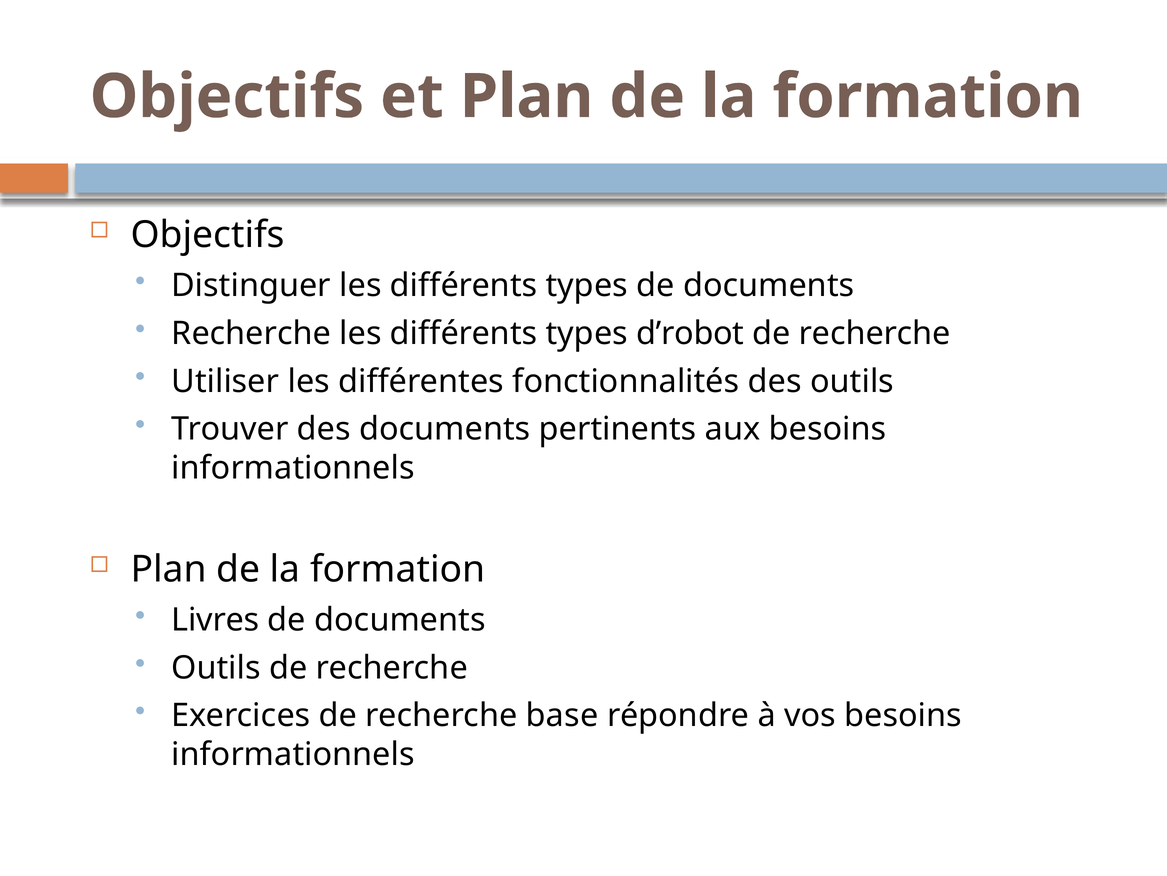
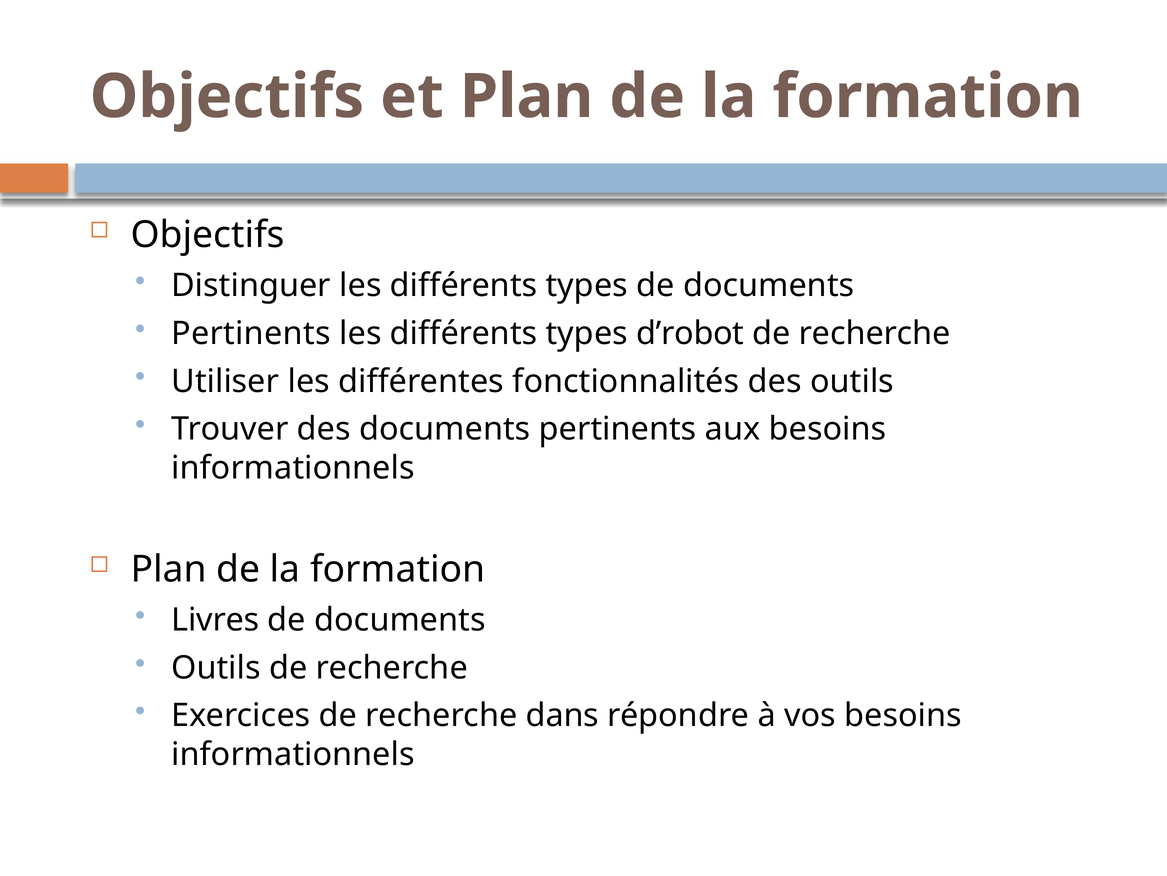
Recherche: Recherche -> Pertinents (251, 333)
base: base -> dans (562, 715)
